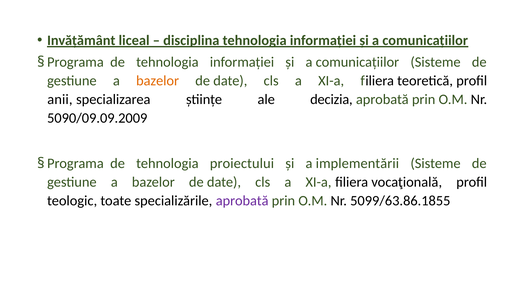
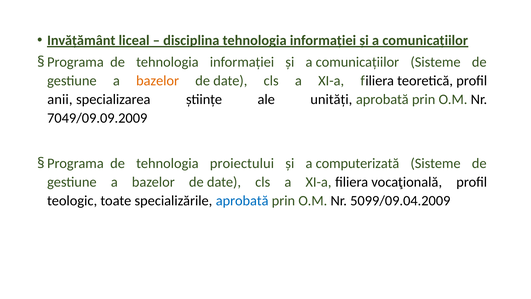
decizia: decizia -> unități (331, 99)
5090/09.09.2009: 5090/09.09.2009 -> 7049/09.09.2009 (97, 118)
implementării: implementării -> computerizată (357, 163)
aprobată colour: purple -> blue (242, 201)
5099/63.86.1855: 5099/63.86.1855 -> 5099/09.04.2009 (400, 201)
